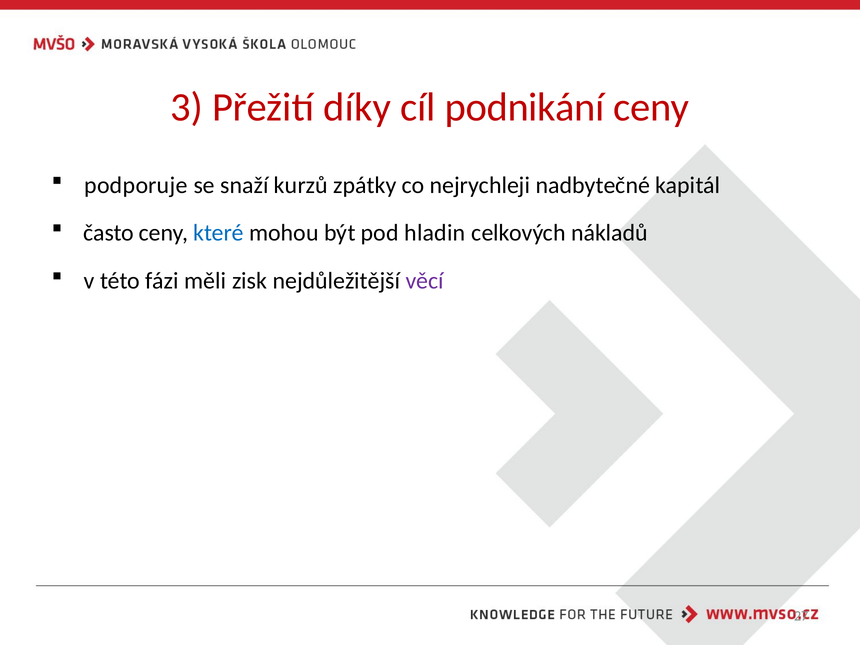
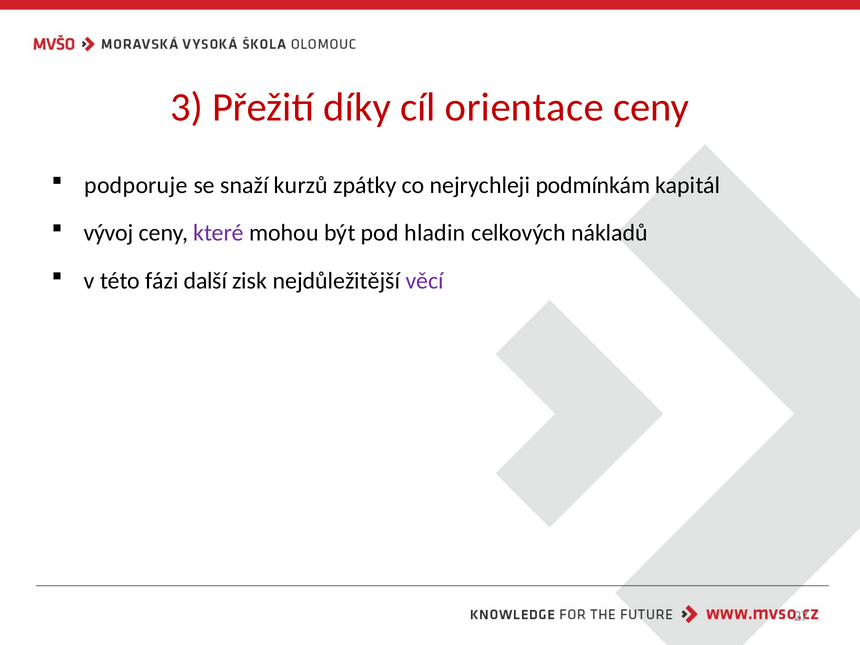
podnikání: podnikání -> orientace (524, 107)
nadbytečné: nadbytečné -> podmínkám (593, 185)
často: často -> vývoj (109, 233)
které colour: blue -> purple (219, 233)
měli: měli -> další (205, 281)
